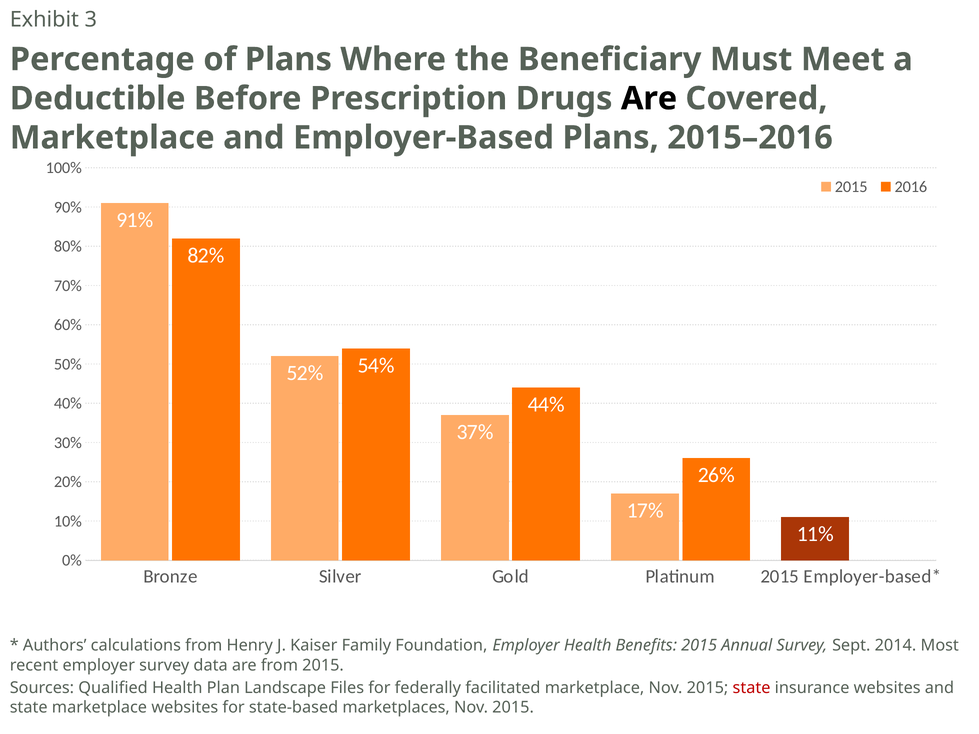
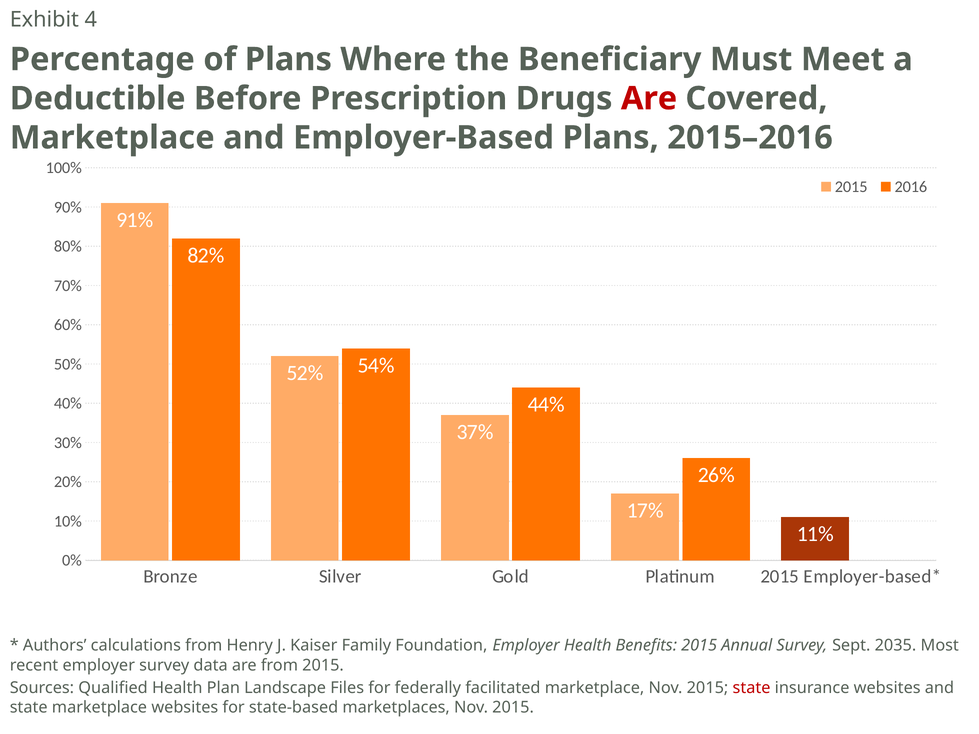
3: 3 -> 4 (91, 19)
Are colour: black -> red (649, 99)
2014: 2014 -> 2035 (895, 646)
